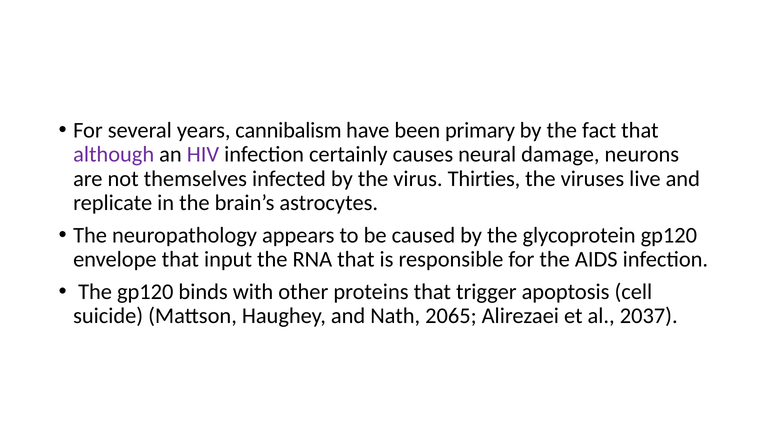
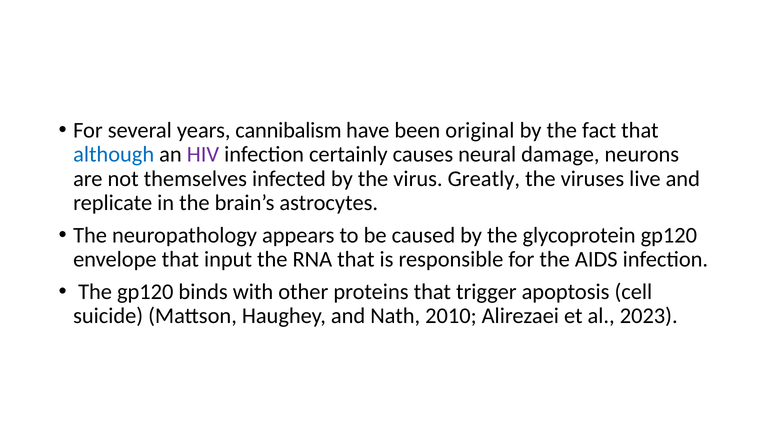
primary: primary -> original (480, 130)
although colour: purple -> blue (114, 154)
Thirties: Thirties -> Greatly (484, 179)
2065: 2065 -> 2010 (451, 316)
2037: 2037 -> 2023 (649, 316)
